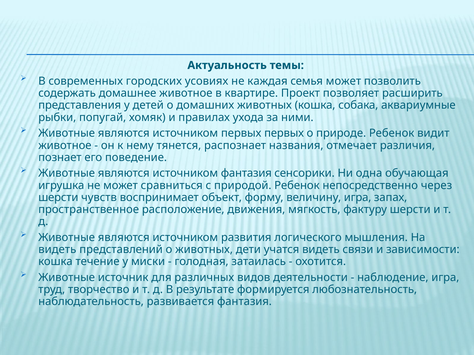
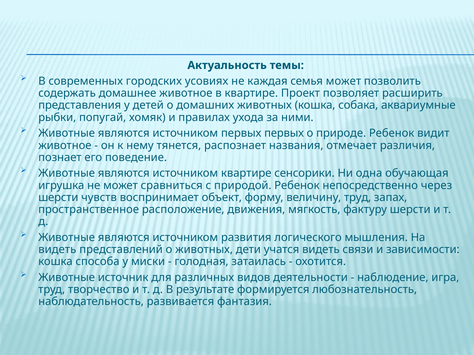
источником фантазия: фантазия -> квартире (246, 173)
величину игра: игра -> труд (358, 198)
течение: течение -> способа (98, 262)
